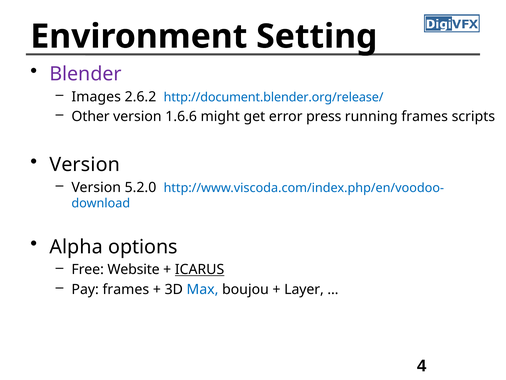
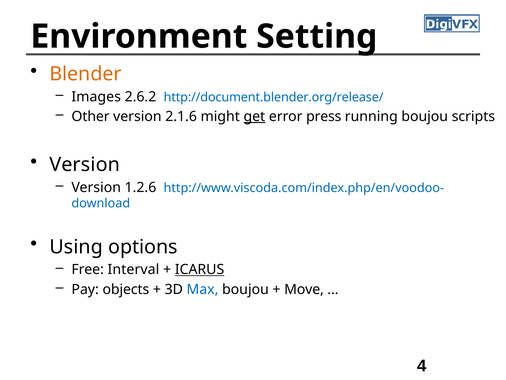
Blender colour: purple -> orange (86, 74)
1.6.6: 1.6.6 -> 2.1.6 (181, 116)
get underline: none -> present (254, 116)
running frames: frames -> boujou (425, 116)
5.2.0: 5.2.0 -> 1.2.6 (140, 187)
Alpha: Alpha -> Using (76, 247)
Website: Website -> Interval (133, 269)
Pay frames: frames -> objects (126, 289)
Layer: Layer -> Move (304, 289)
